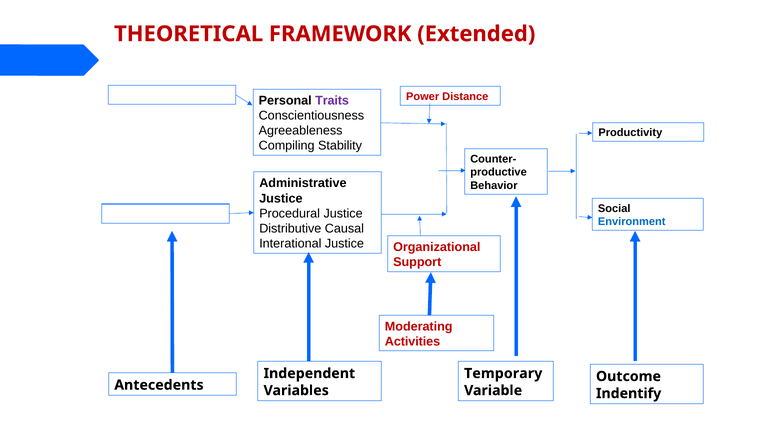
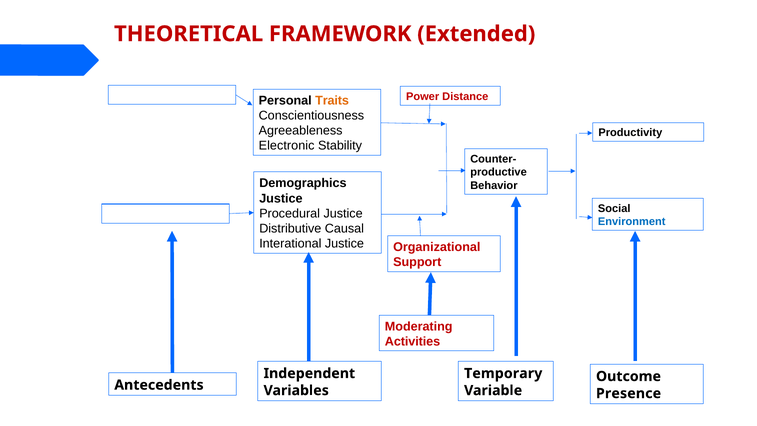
Traits colour: purple -> orange (332, 100)
Compiling: Compiling -> Electronic (287, 146)
Administrative: Administrative -> Demographics (303, 183)
Indentify: Indentify -> Presence (629, 393)
